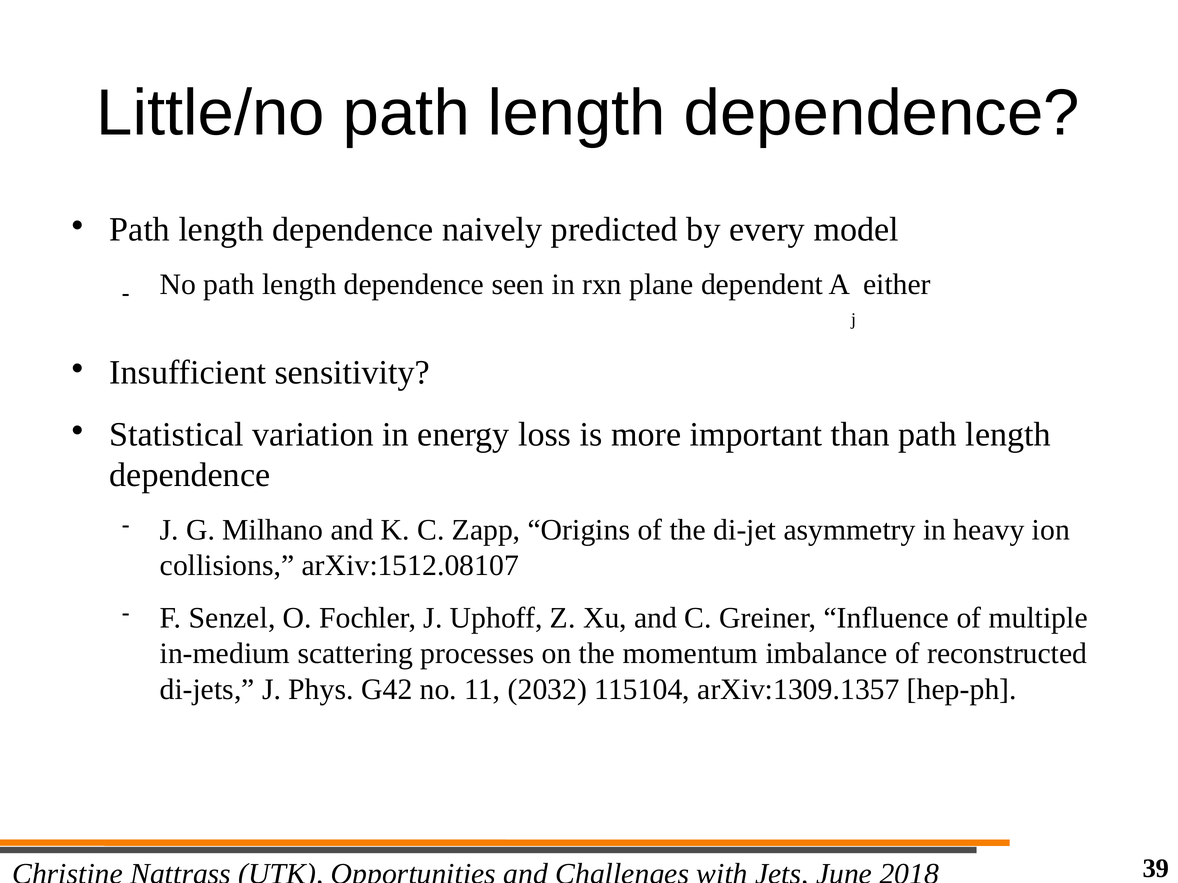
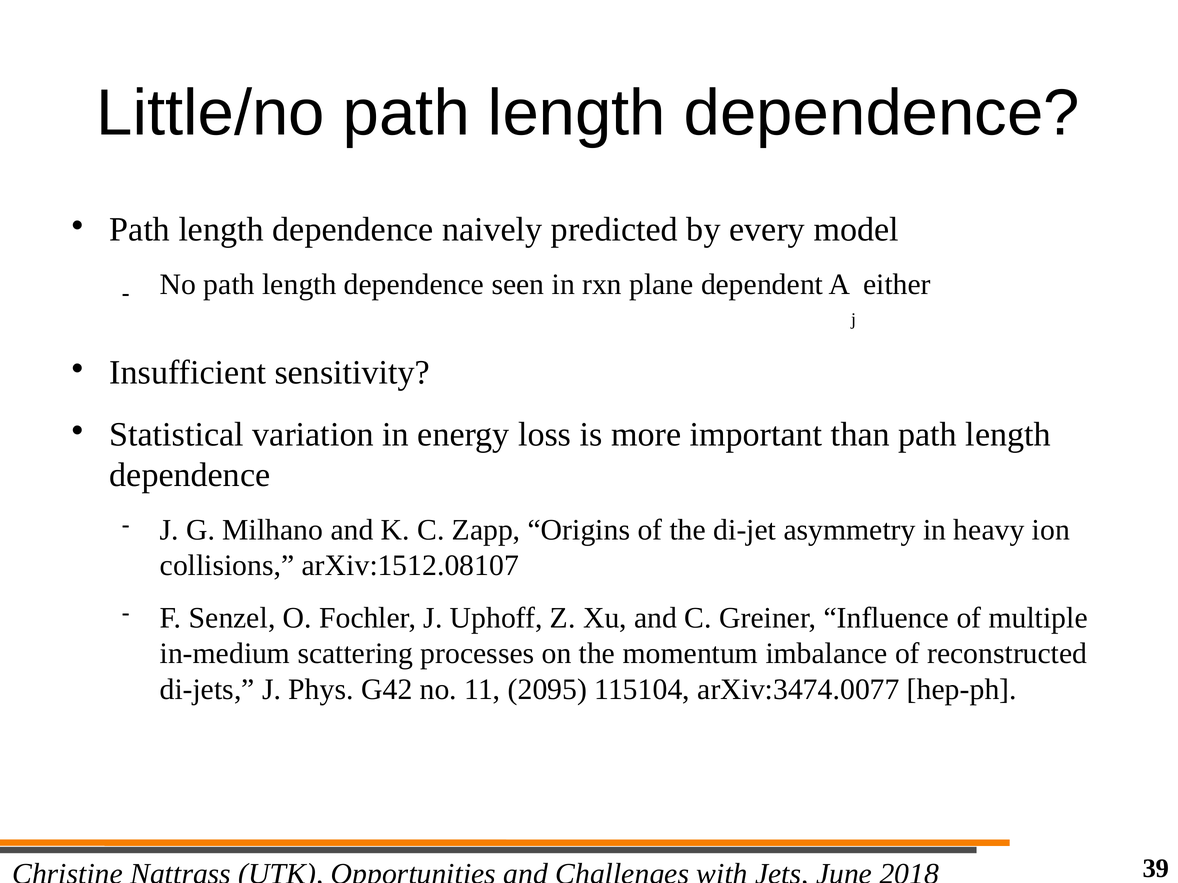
2032: 2032 -> 2095 (547, 690)
arXiv:1309.1357: arXiv:1309.1357 -> arXiv:3474.0077 (798, 690)
